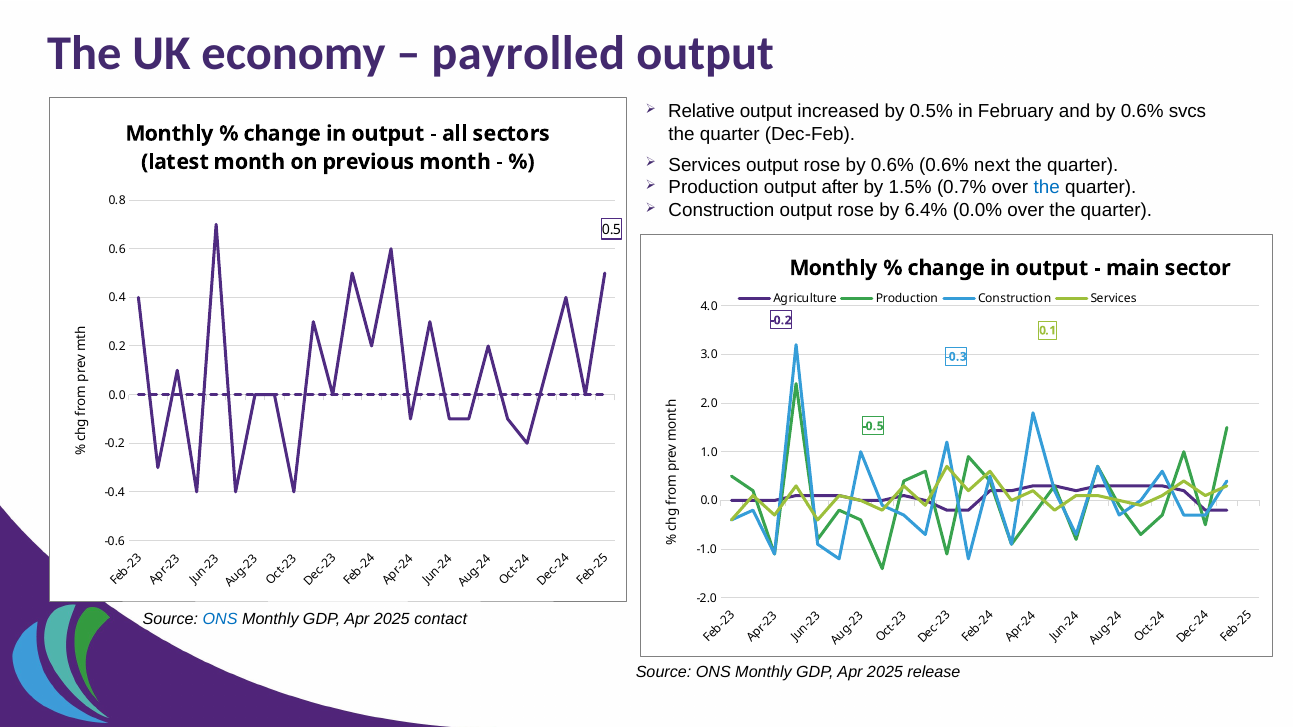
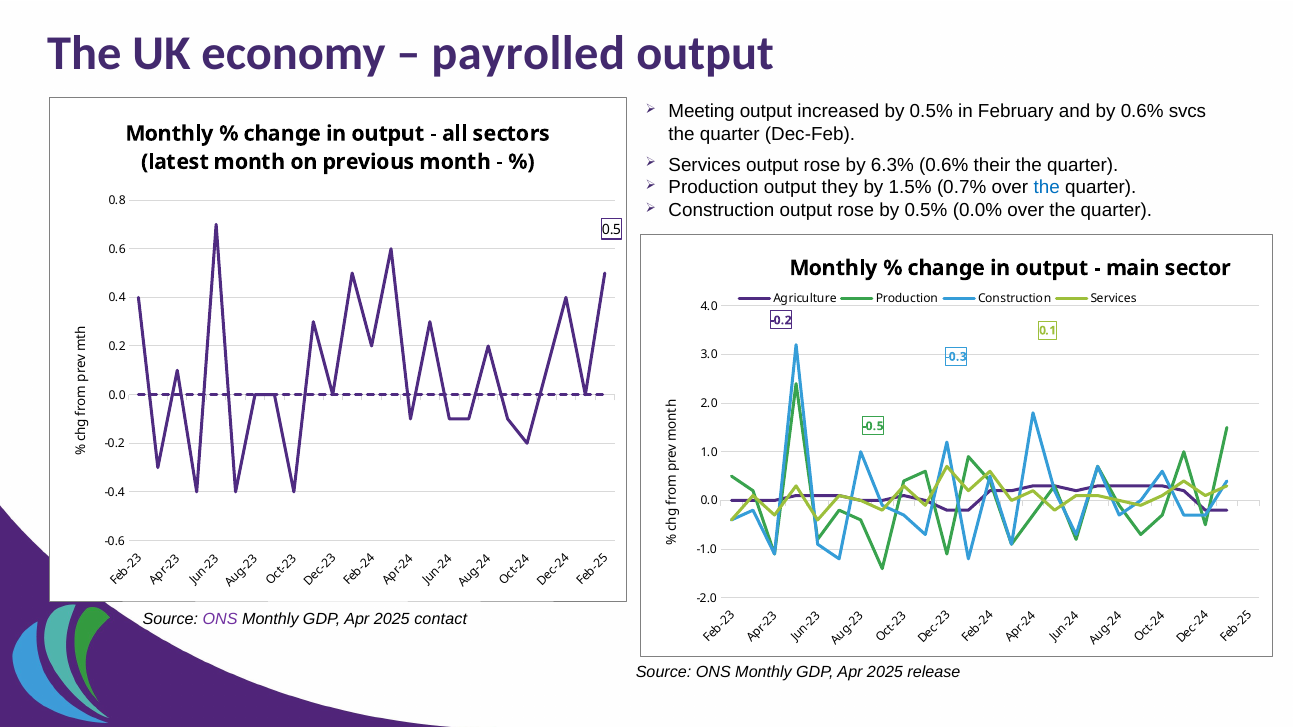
Relative: Relative -> Meeting (702, 112)
rose by 0.6%: 0.6% -> 6.3% (892, 165)
next: next -> their (992, 165)
after: after -> they (840, 188)
rose by 6.4%: 6.4% -> 0.5% (926, 210)
ONS colour: blue -> purple (220, 619)
